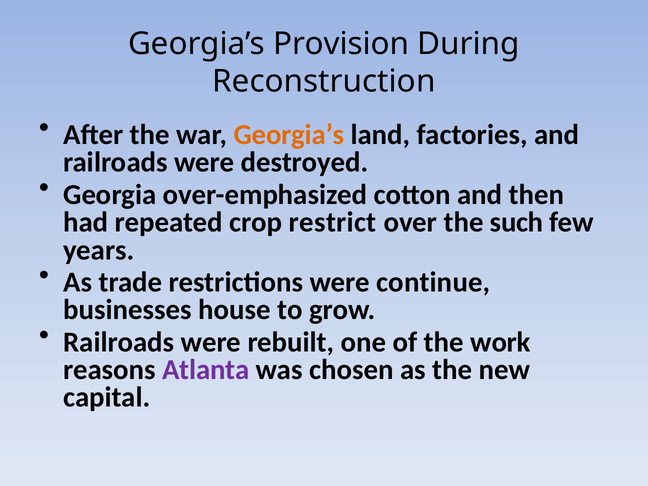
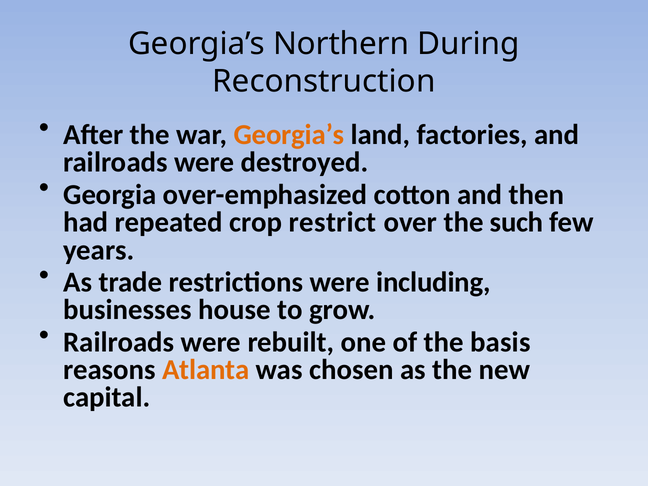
Provision: Provision -> Northern (341, 44)
continue: continue -> including (433, 282)
work: work -> basis (500, 342)
Atlanta colour: purple -> orange (206, 370)
